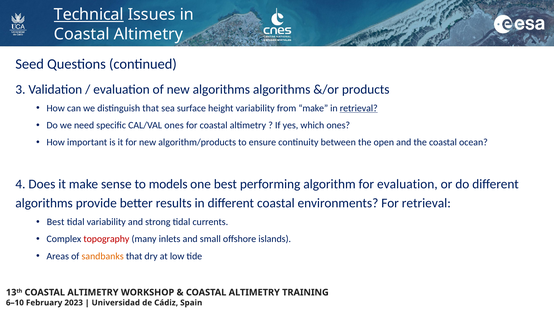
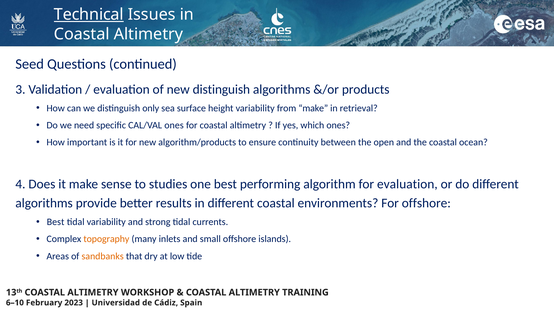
new algorithms: algorithms -> distinguish (221, 89)
distinguish that: that -> only (151, 108)
retrieval underline: present -> none (359, 108)
models: models -> studies (168, 184)
For retrieval: retrieval -> offshore (426, 203)
topography colour: red -> orange (106, 239)
